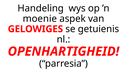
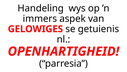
moenie: moenie -> immers (40, 19)
